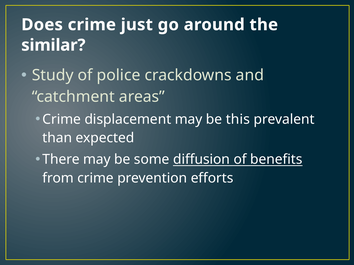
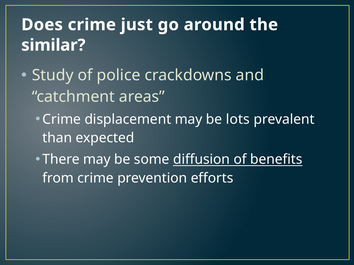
this: this -> lots (238, 119)
